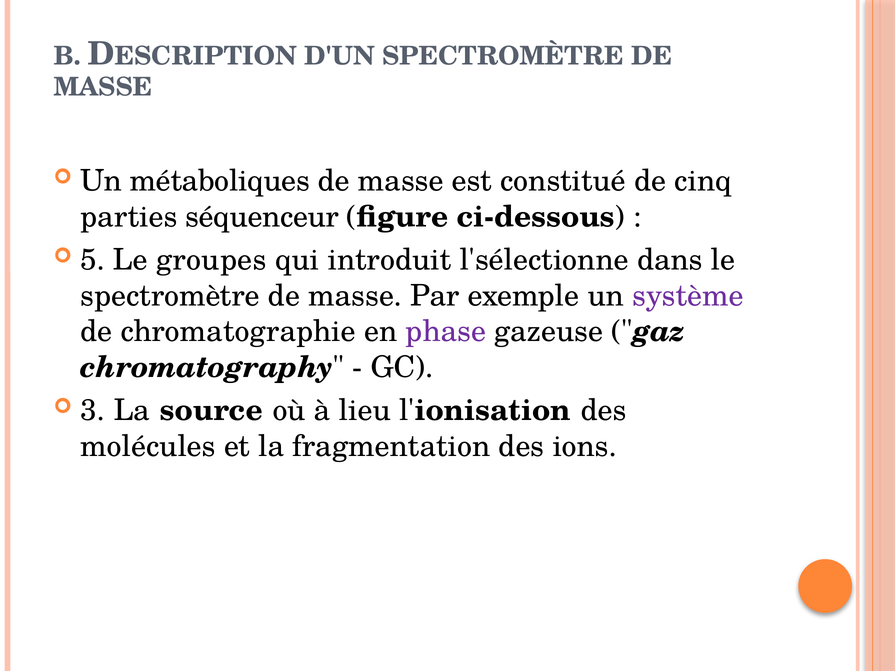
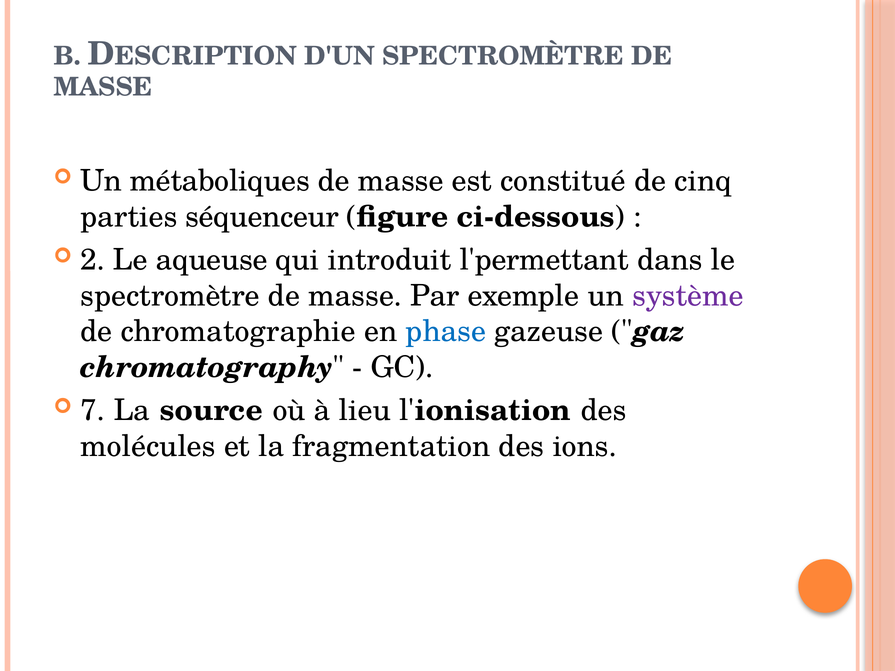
5: 5 -> 2 (93, 260)
groupes: groupes -> aqueuse (212, 260)
l'sélectionne: l'sélectionne -> l'permettant (544, 260)
phase colour: purple -> blue (446, 332)
3: 3 -> 7 (93, 411)
